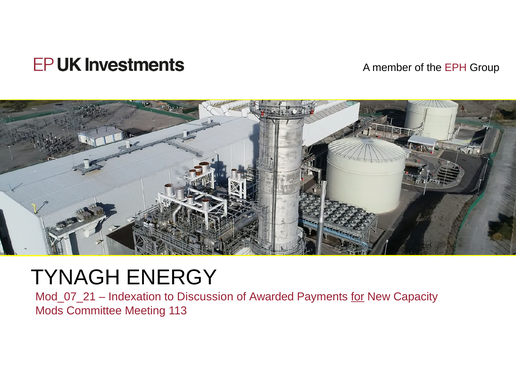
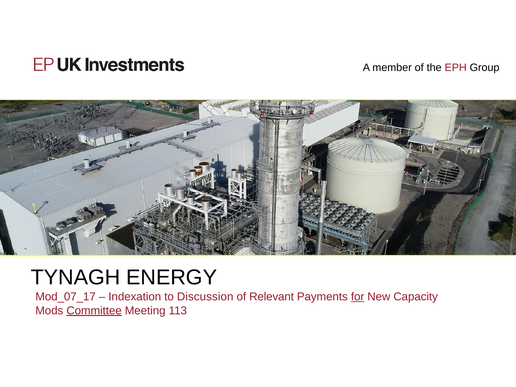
Mod_07_21: Mod_07_21 -> Mod_07_17 (66, 297)
Awarded: Awarded -> Relevant (272, 297)
Committee underline: none -> present (94, 311)
